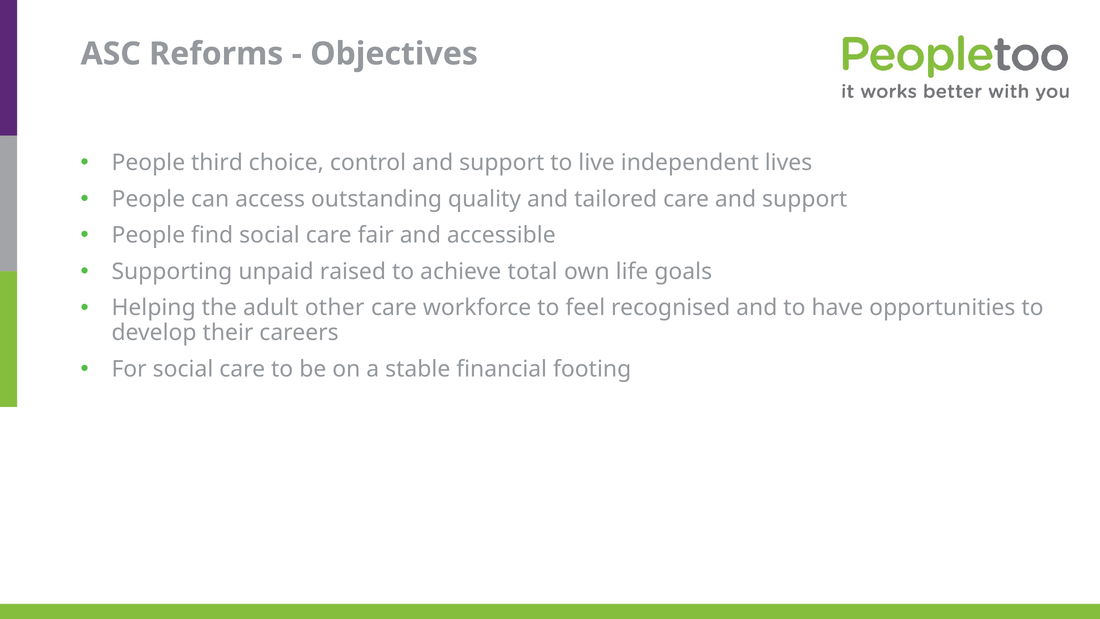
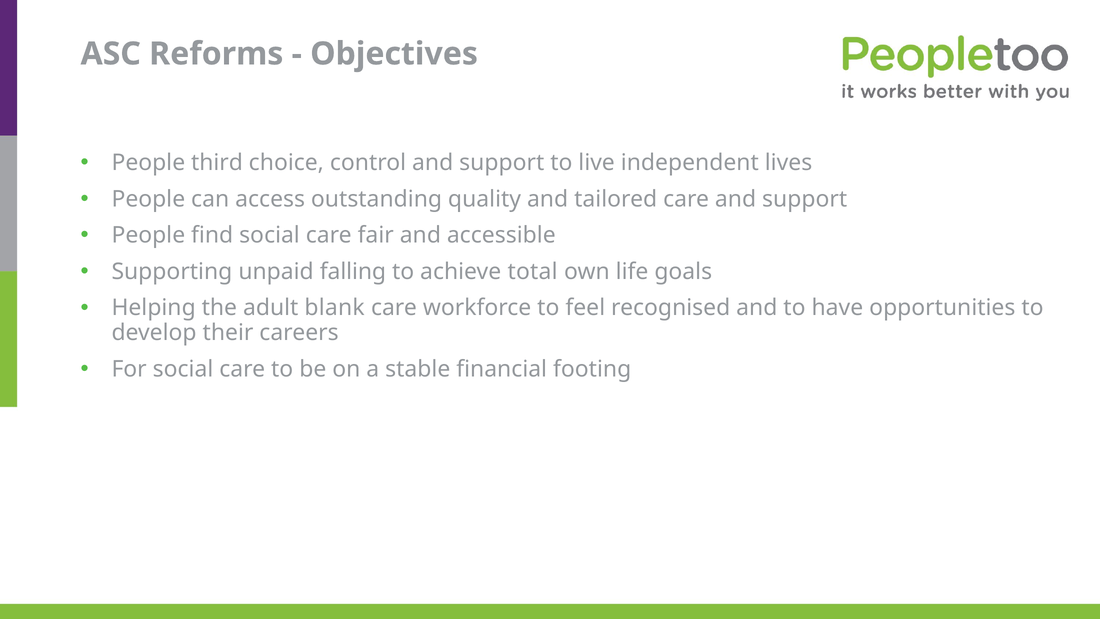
raised: raised -> falling (353, 272)
other: other -> blank (335, 308)
